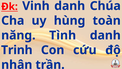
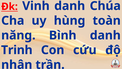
Tình: Tình -> Bình (63, 35)
